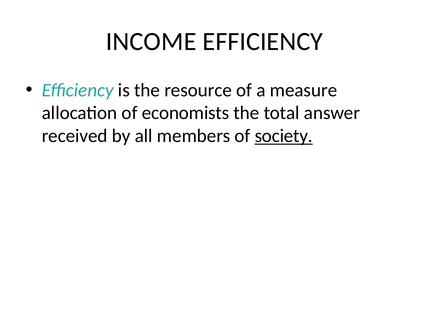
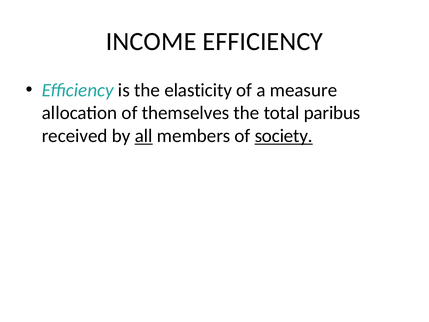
resource: resource -> elasticity (198, 90)
economists: economists -> themselves (186, 113)
answer: answer -> paribus (332, 113)
all underline: none -> present (144, 136)
